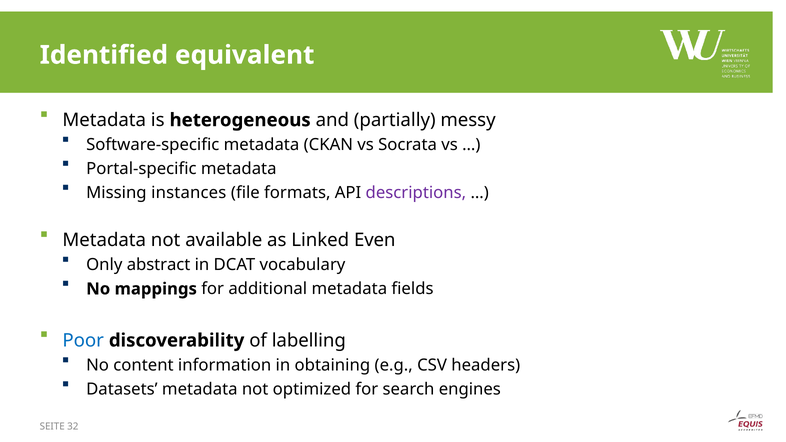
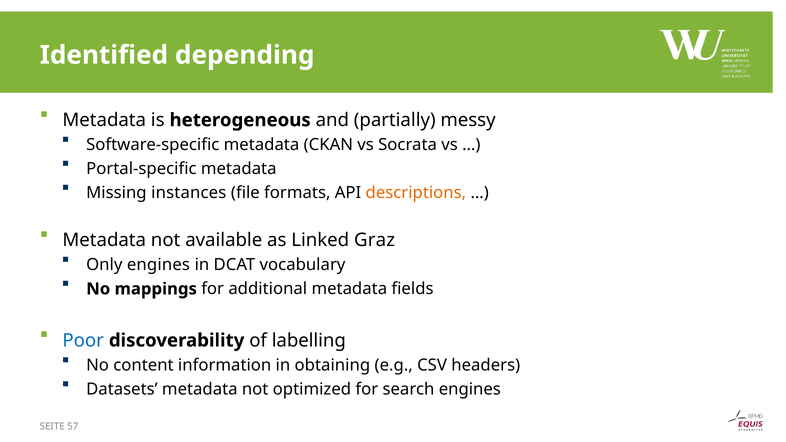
equivalent: equivalent -> depending (245, 55)
descriptions colour: purple -> orange (416, 193)
Even: Even -> Graz (375, 240)
Only abstract: abstract -> engines (158, 265)
32: 32 -> 57 (73, 427)
